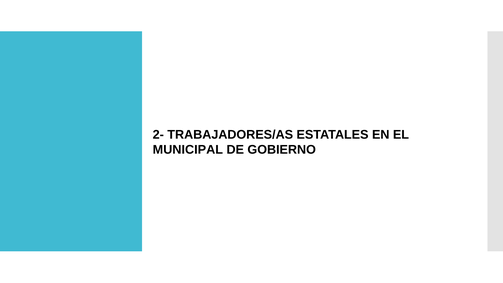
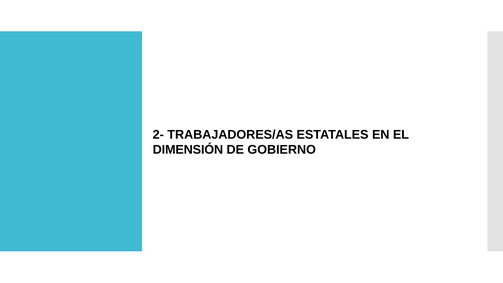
MUNICIPAL: MUNICIPAL -> DIMENSIÓN (188, 150)
